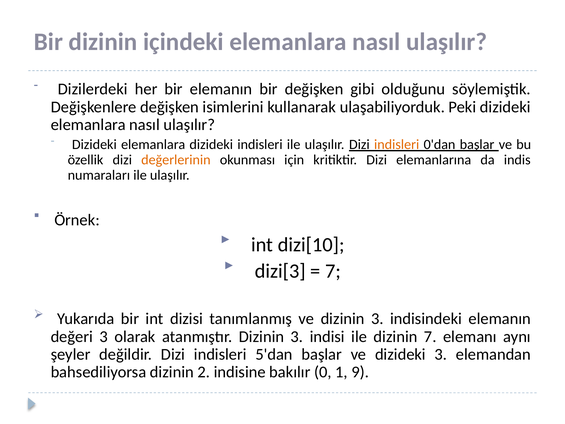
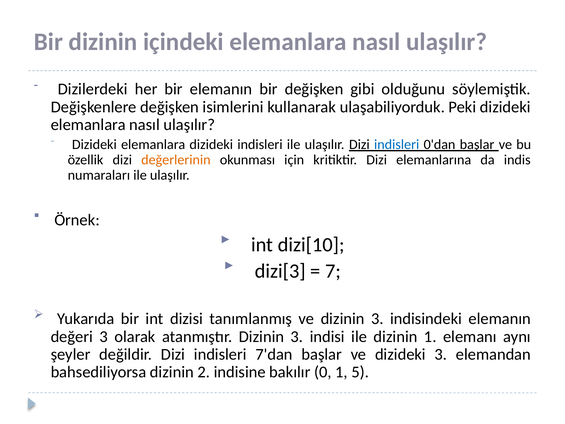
indisleri colour: orange -> blue (397, 144)
dizinin 7: 7 -> 1 (430, 336)
5'dan: 5'dan -> 7'dan (274, 354)
9: 9 -> 5 (360, 372)
